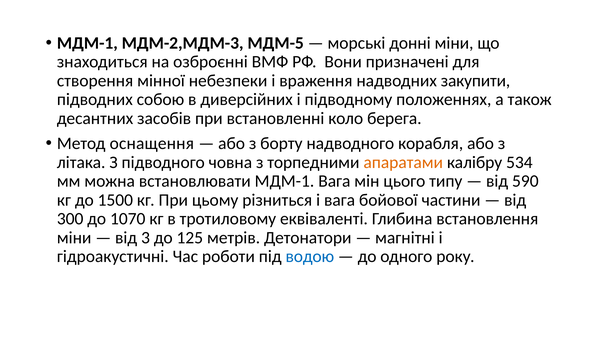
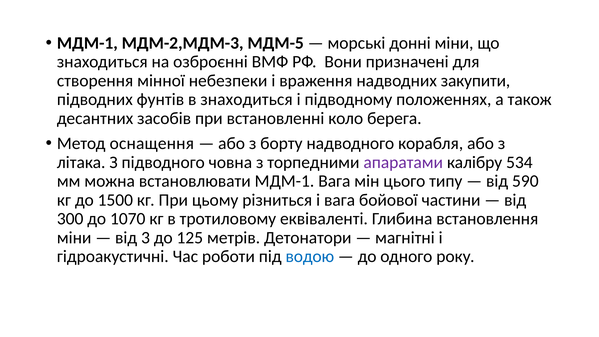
собою: собою -> фунтів (160, 100)
в диверсійних: диверсійних -> знаходиться (247, 100)
апаратами colour: orange -> purple (403, 162)
